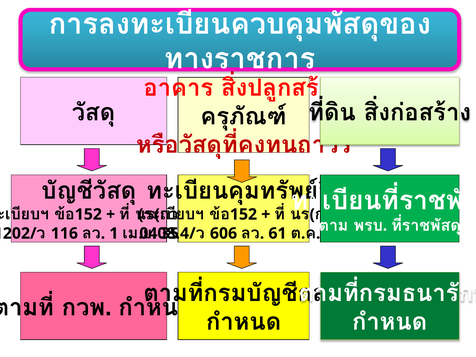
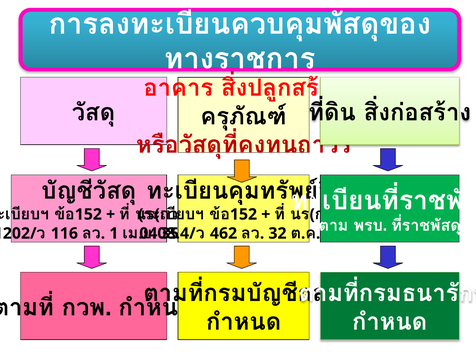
606: 606 -> 462 (224, 233)
61: 61 -> 32 (277, 233)
